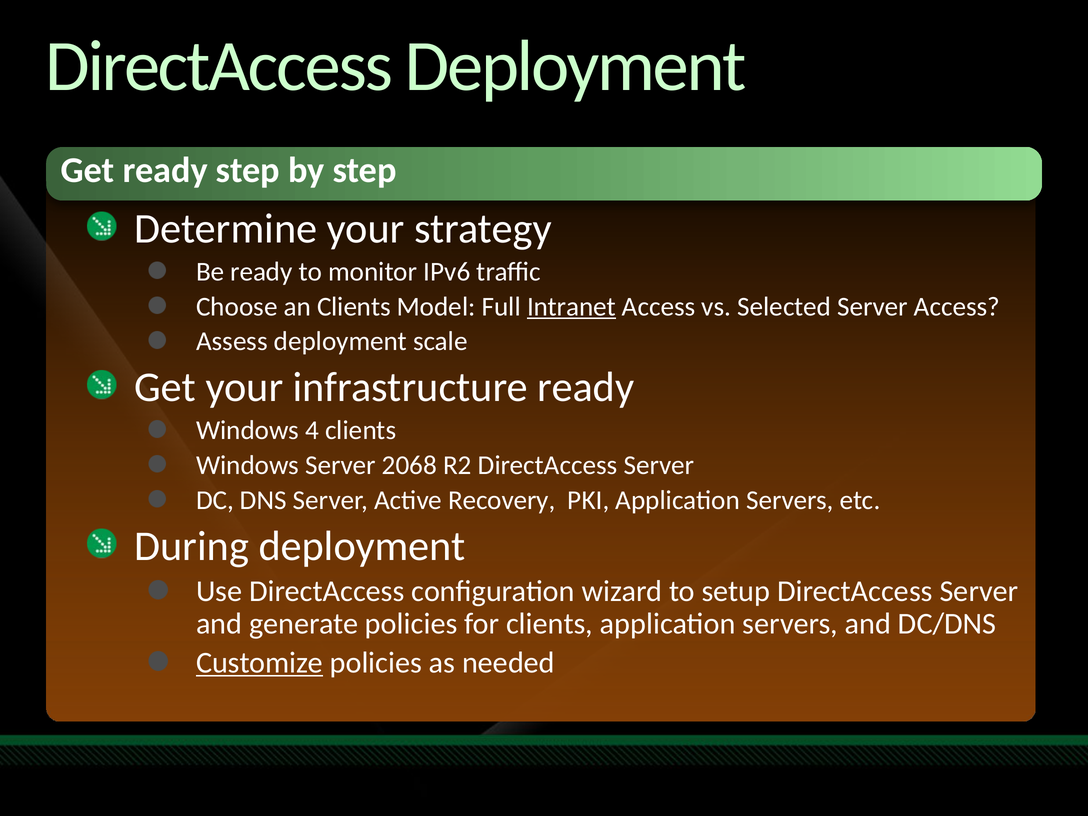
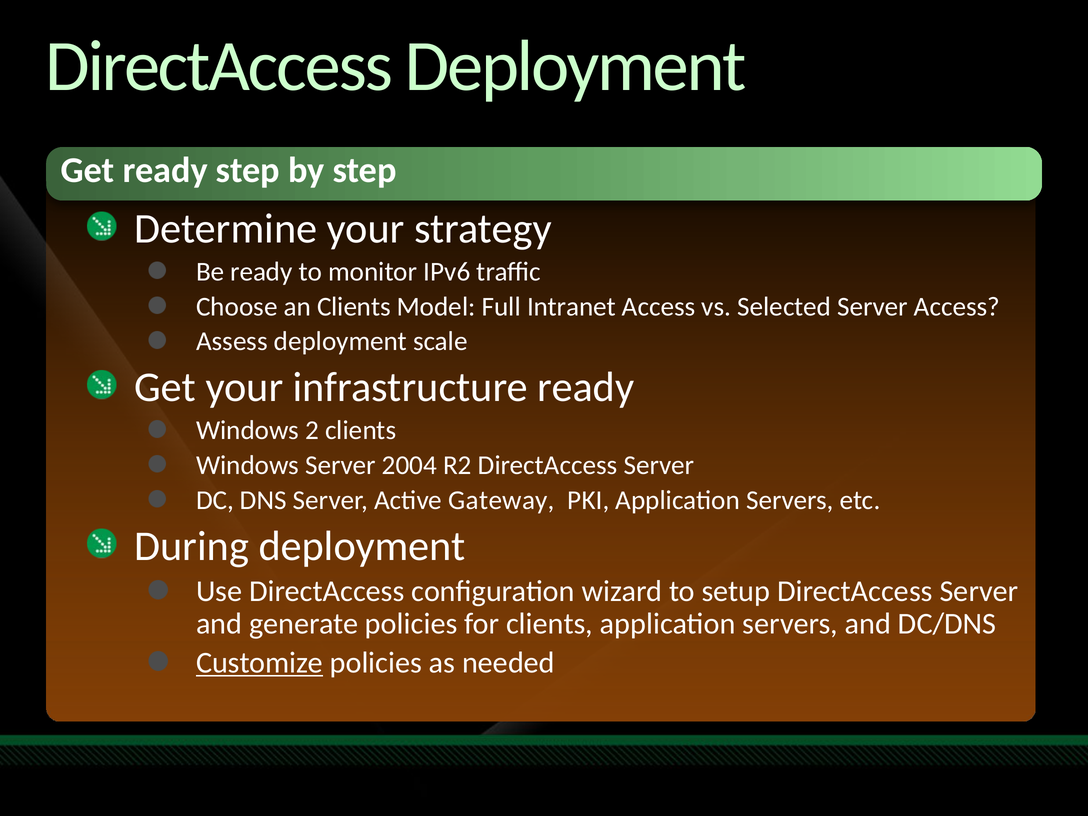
Intranet underline: present -> none (571, 307)
4: 4 -> 2 (312, 431)
2068: 2068 -> 2004 (409, 465)
Recovery: Recovery -> Gateway (502, 500)
